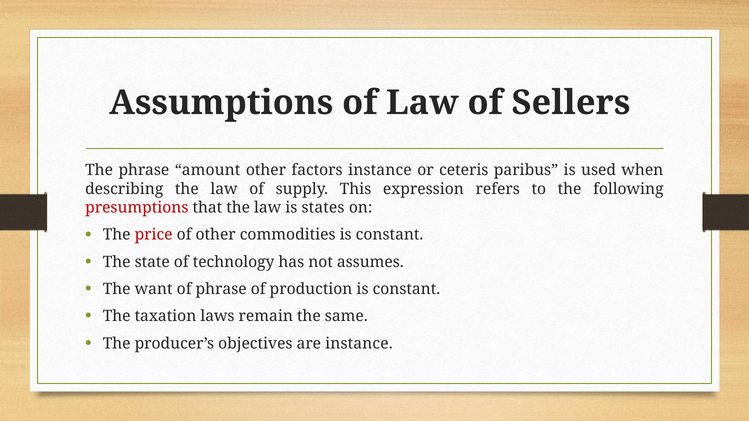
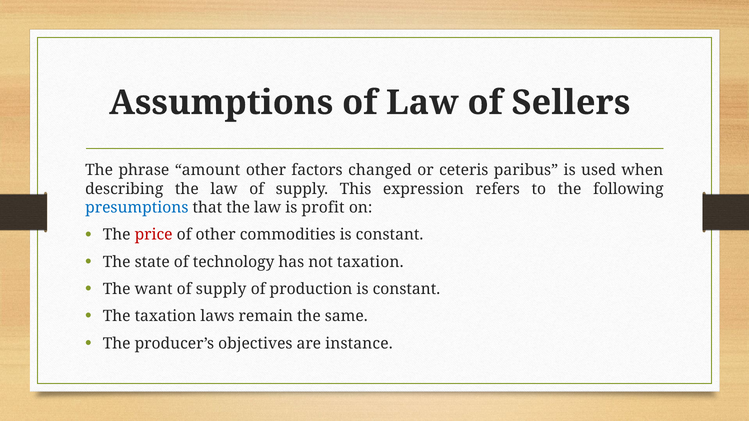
factors instance: instance -> changed (380, 170)
presumptions colour: red -> blue (137, 208)
states: states -> profit (323, 208)
not assumes: assumes -> taxation (370, 262)
phrase: phrase -> supply (221, 289)
